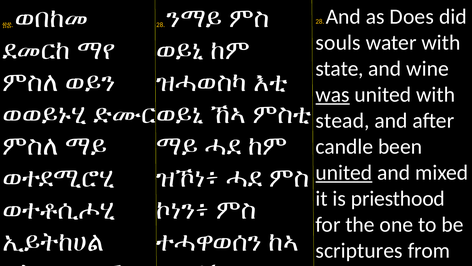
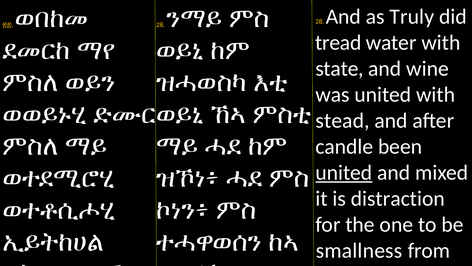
Does: Does -> Truly (412, 17)
souls: souls -> tread (338, 43)
was underline: present -> none (333, 95)
priesthood: priesthood -> distraction (398, 198)
scriptures: scriptures -> smallness (359, 250)
